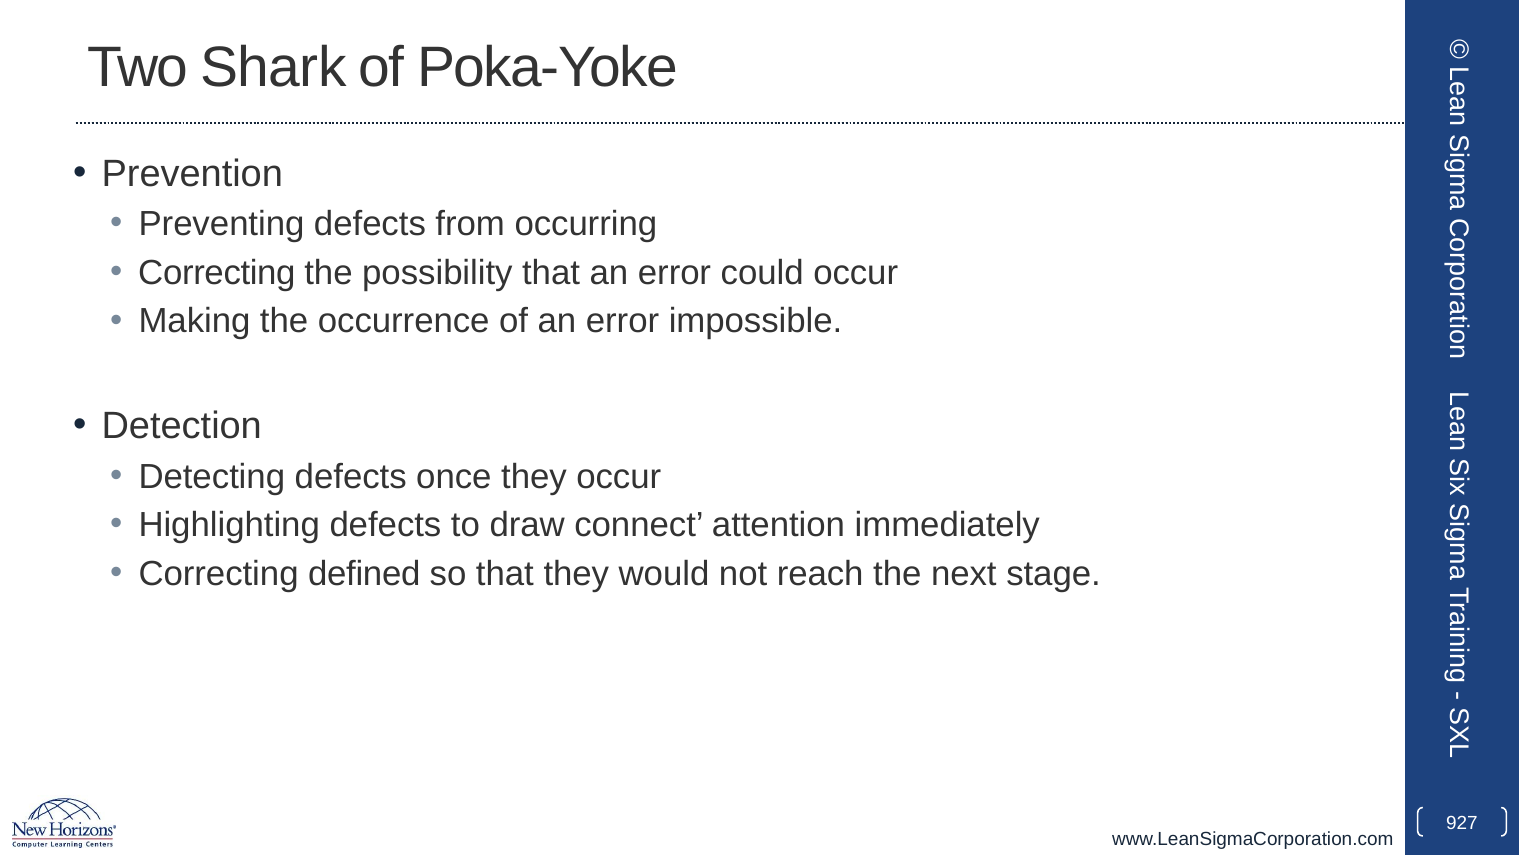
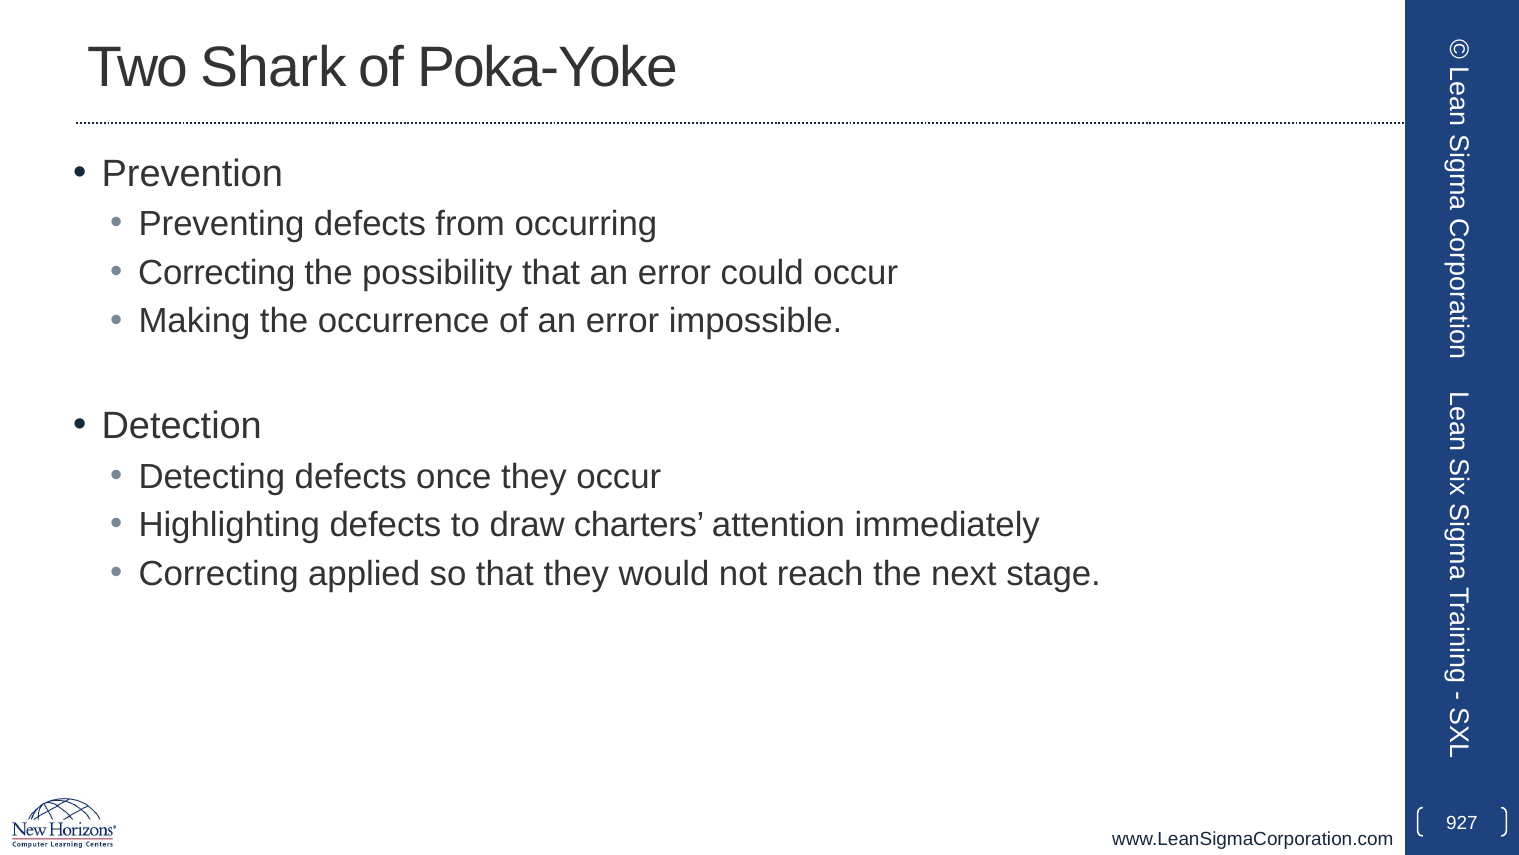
connect: connect -> charters (639, 525)
defined: defined -> applied (364, 574)
